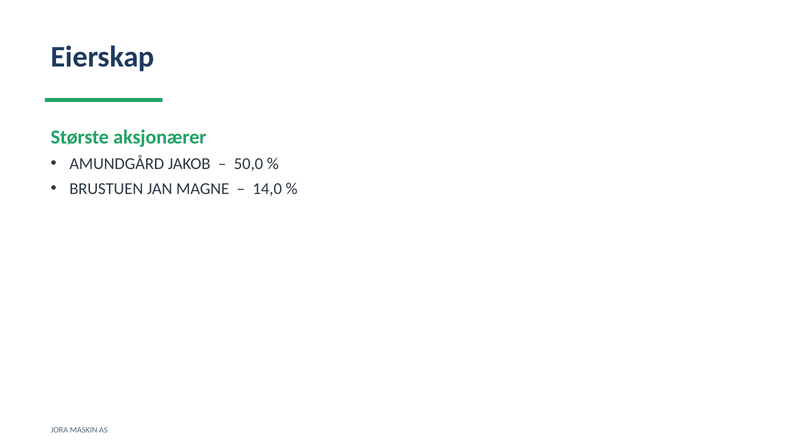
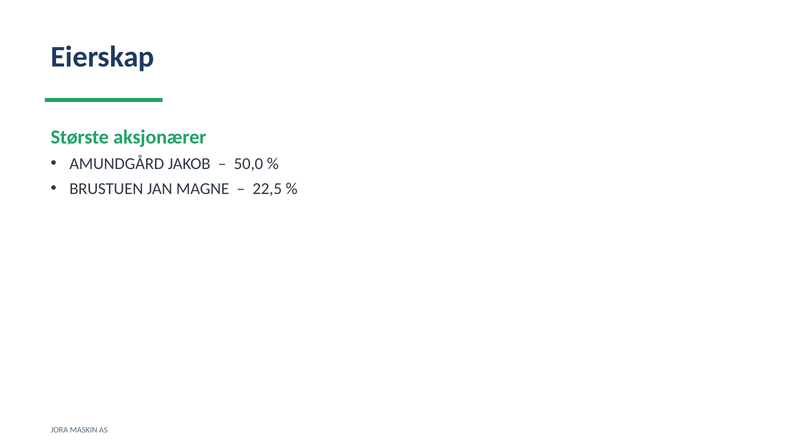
14,0: 14,0 -> 22,5 (267, 189)
